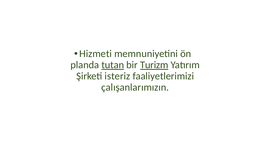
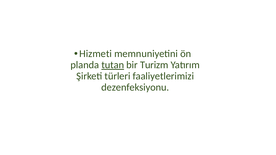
Turizm underline: present -> none (154, 65)
isteriz: isteriz -> türleri (118, 76)
çalışanlarımızın: çalışanlarımızın -> dezenfeksiyonu (135, 87)
